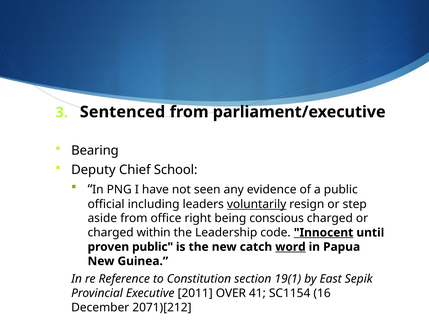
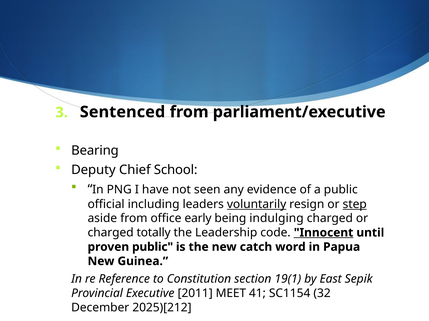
step underline: none -> present (355, 205)
right: right -> early (198, 219)
conscious: conscious -> indulging (276, 219)
within: within -> totally (154, 233)
word underline: present -> none (290, 247)
OVER: OVER -> MEET (231, 294)
16: 16 -> 32 (322, 294)
2071)[212: 2071)[212 -> 2025)[212 (162, 308)
